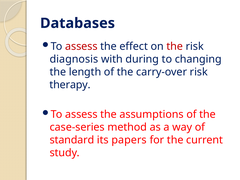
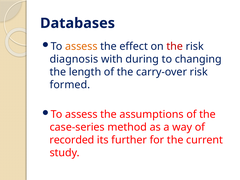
assess colour: red -> orange (81, 46)
therapy: therapy -> formed (70, 85)
standard: standard -> recorded (72, 140)
papers: papers -> further (129, 140)
